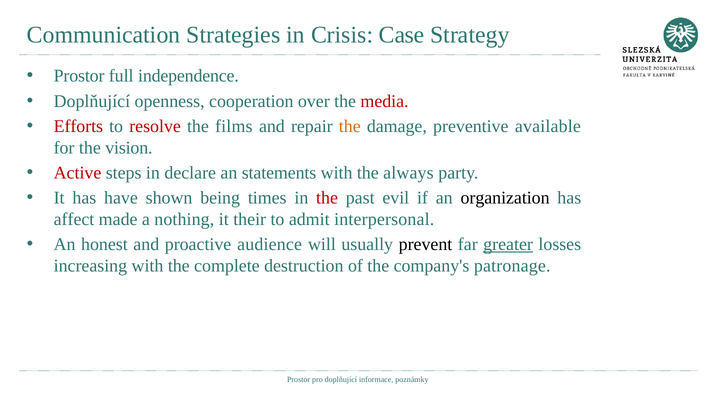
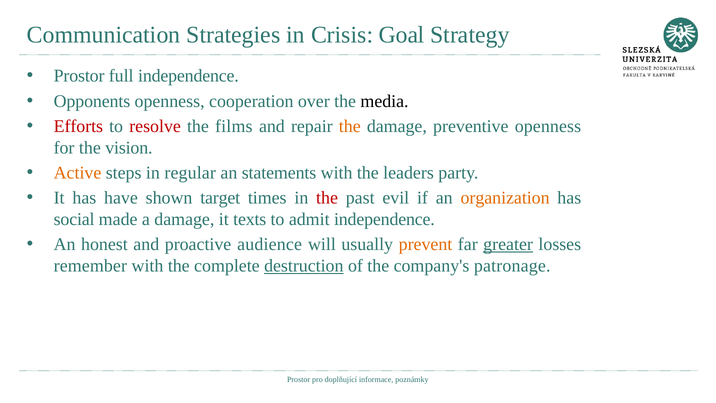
Case: Case -> Goal (402, 35)
Doplňující: Doplňující -> Opponents (92, 101)
media colour: red -> black (385, 101)
preventive available: available -> openness (548, 126)
Active colour: red -> orange (78, 173)
declare: declare -> regular (190, 173)
always: always -> leaders (409, 173)
being: being -> target (220, 198)
organization colour: black -> orange (505, 198)
affect: affect -> social (74, 219)
a nothing: nothing -> damage (184, 219)
their: their -> texts (250, 219)
admit interpersonal: interpersonal -> independence (384, 219)
prevent colour: black -> orange (425, 244)
increasing: increasing -> remember (90, 266)
destruction underline: none -> present (304, 266)
